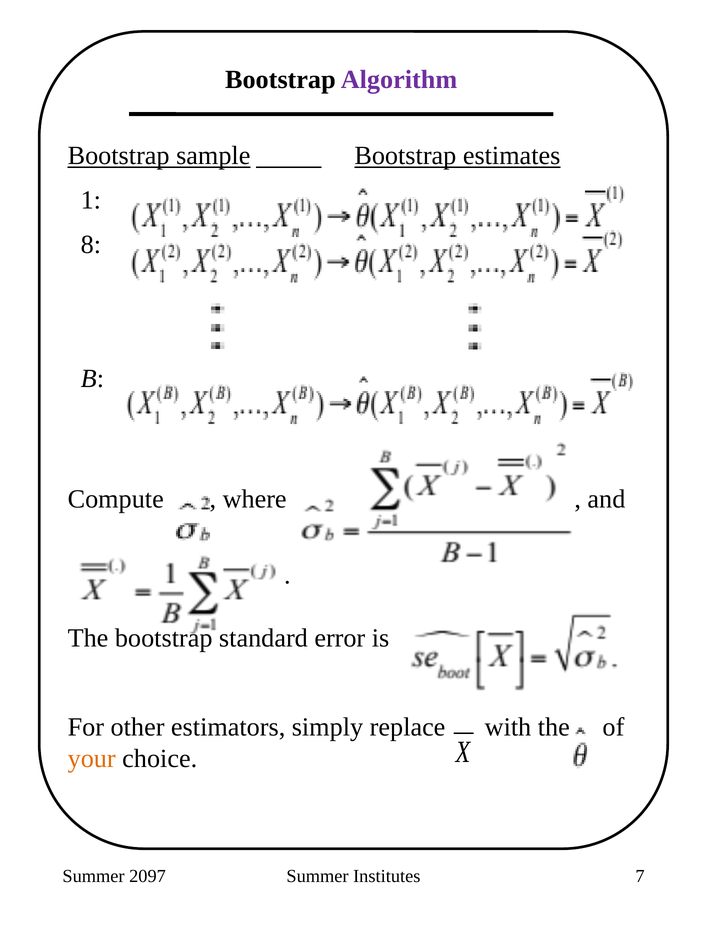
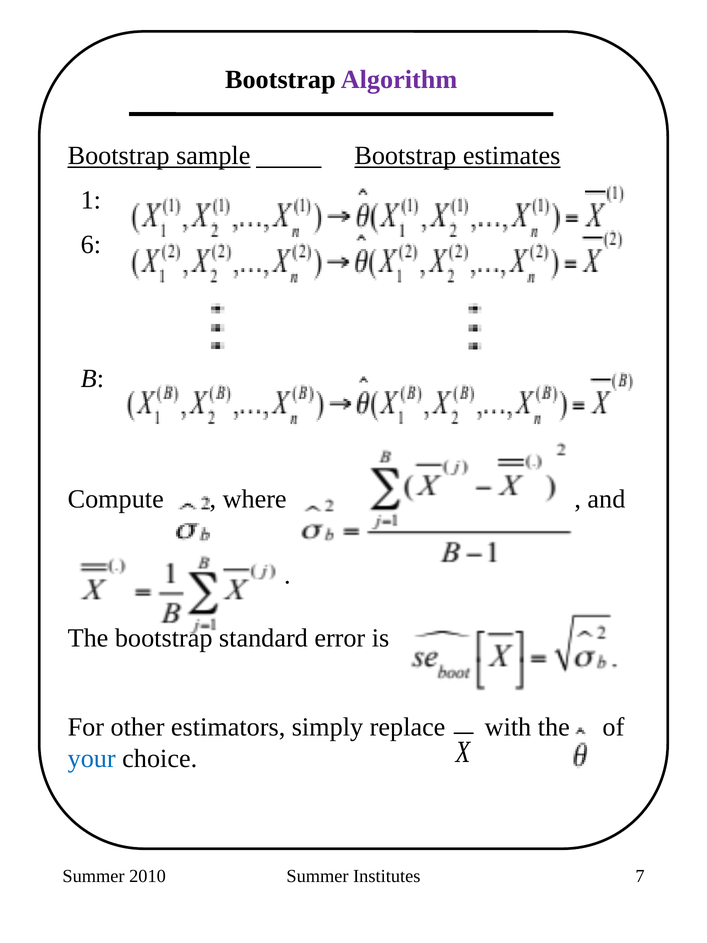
8: 8 -> 6 (91, 245)
your colour: orange -> blue (92, 758)
2097: 2097 -> 2010 (148, 876)
